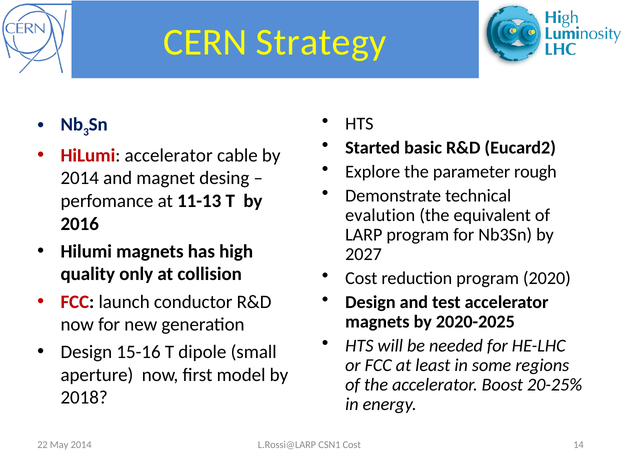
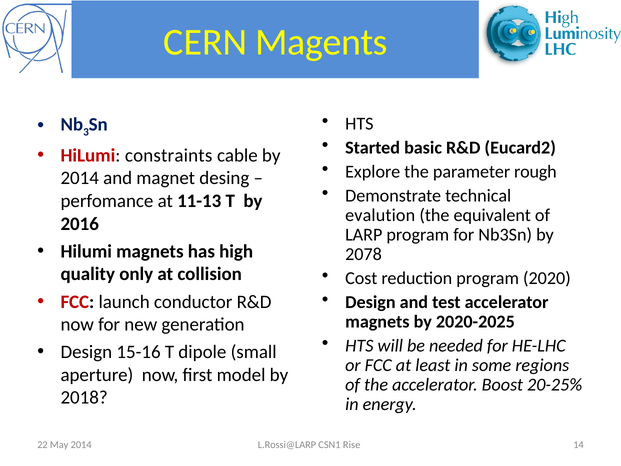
Strategy: Strategy -> Magents (322, 42)
HiLumi accelerator: accelerator -> constraints (169, 155)
2027: 2027 -> 2078 (364, 254)
CSN1 Cost: Cost -> Rise (352, 445)
